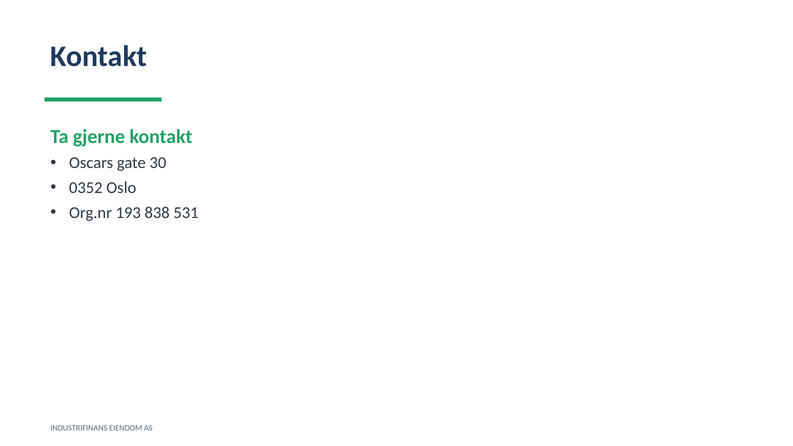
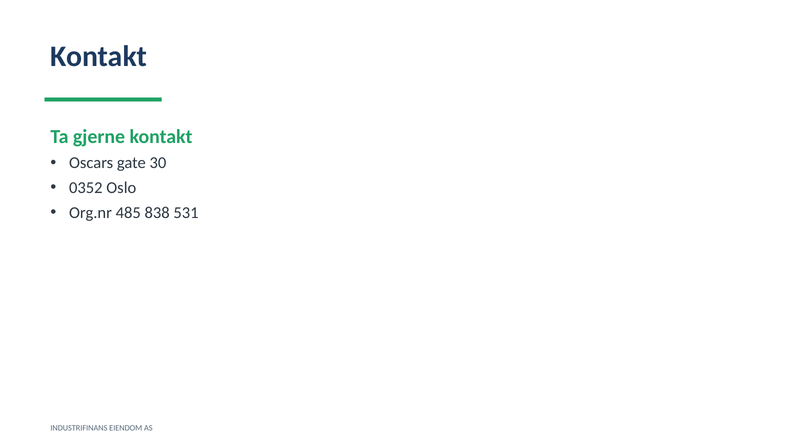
193: 193 -> 485 (128, 213)
